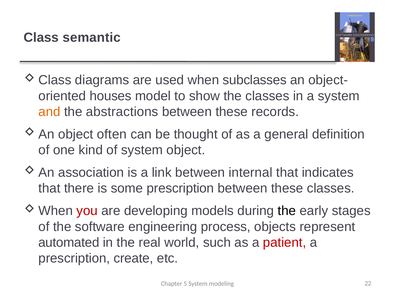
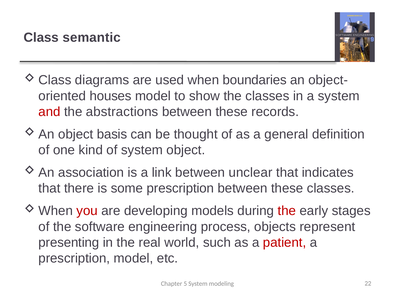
subclasses: subclasses -> boundaries (255, 80)
and colour: orange -> red (49, 111)
often: often -> basis (112, 134)
internal: internal -> unclear (251, 172)
the colour: black -> red (287, 210)
automated: automated -> presenting (69, 242)
prescription create: create -> model (133, 258)
